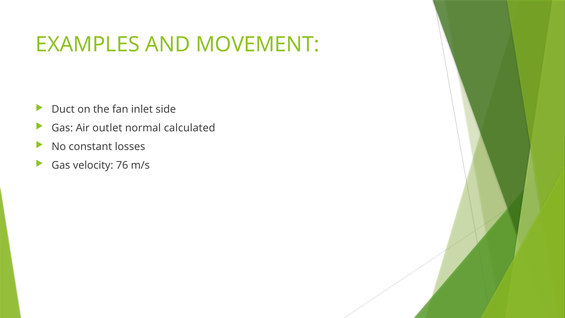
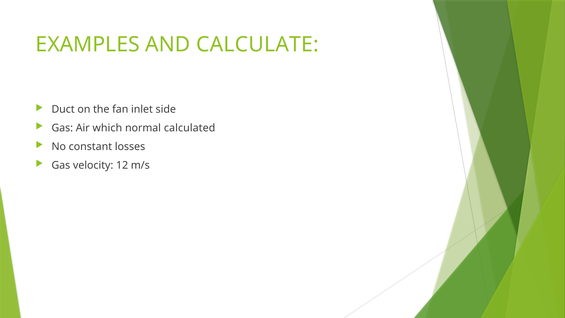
MOVEMENT: MOVEMENT -> CALCULATE (257, 45)
outlet: outlet -> which (107, 128)
76: 76 -> 12 (122, 165)
